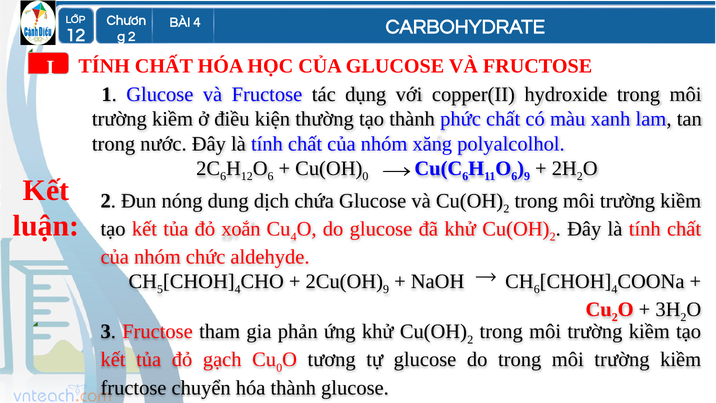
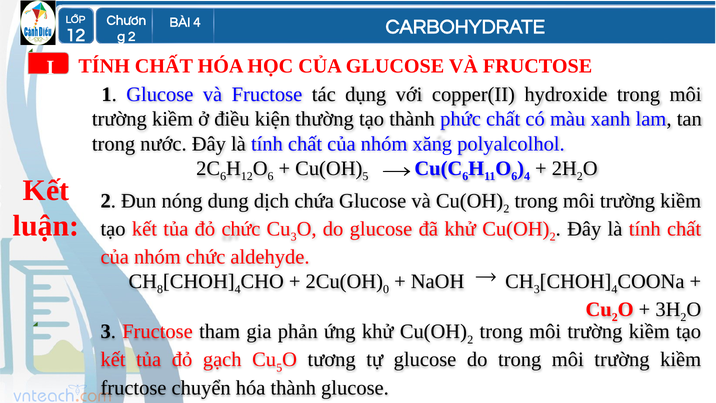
0: 0 -> 5 (365, 176)
9: 9 -> 4 (527, 176)
đỏ xoắn: xoắn -> chức (241, 229)
4: 4 -> 3 (294, 237)
5: 5 -> 8 (160, 289)
9: 9 -> 0 (386, 289)
6: 6 -> 3 (537, 289)
0: 0 -> 5 (279, 367)
